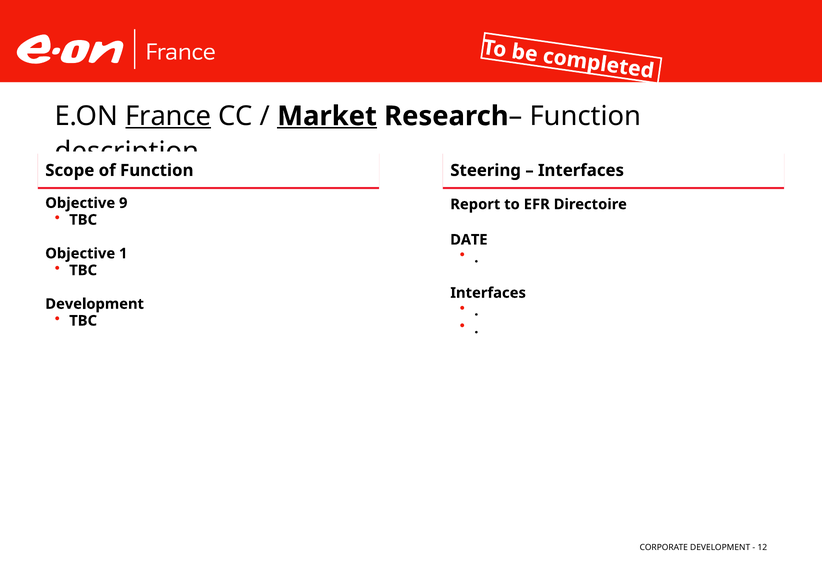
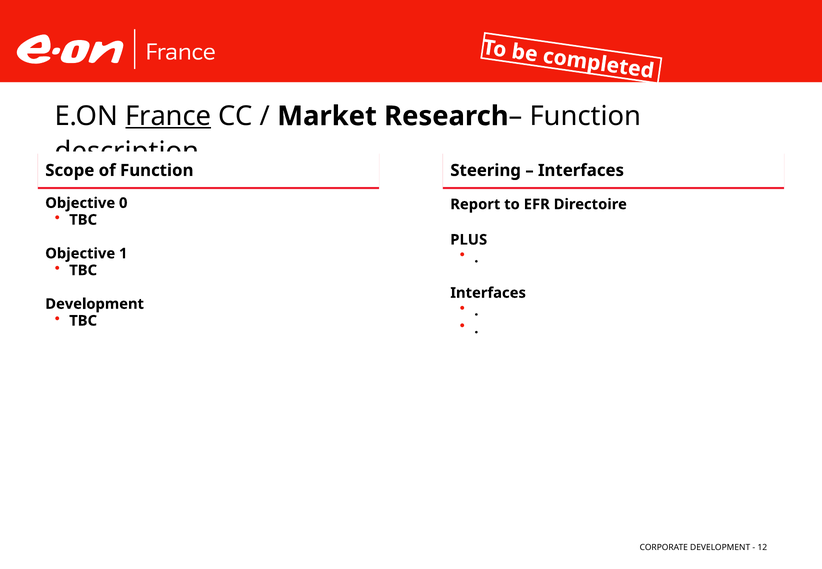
Market underline: present -> none (327, 116)
9: 9 -> 0 (123, 203)
DATE: DATE -> PLUS (469, 240)
